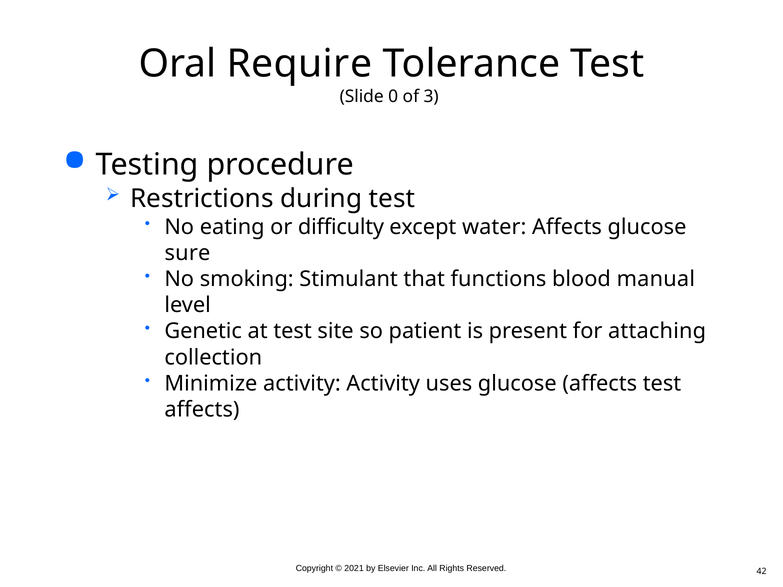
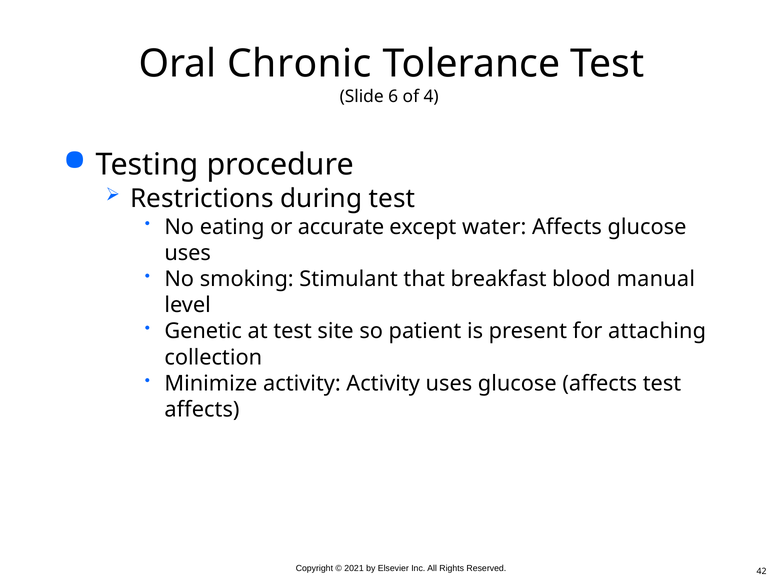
Require: Require -> Chronic (299, 64)
0: 0 -> 6 (393, 96)
3: 3 -> 4 (431, 96)
difficulty: difficulty -> accurate (341, 227)
sure: sure -> uses (188, 253)
functions: functions -> breakfast (499, 279)
